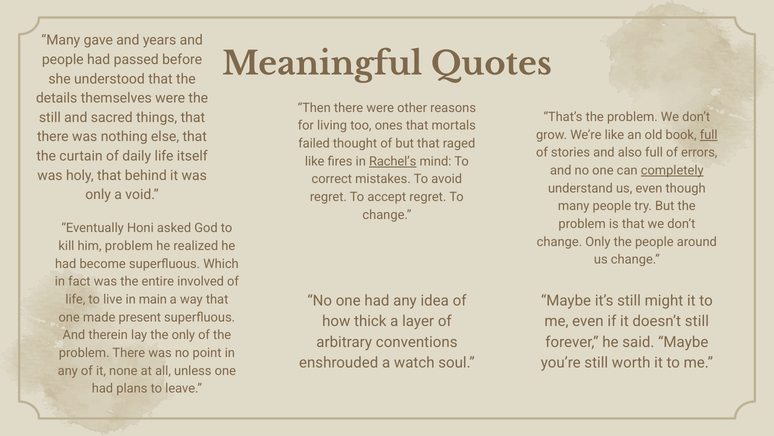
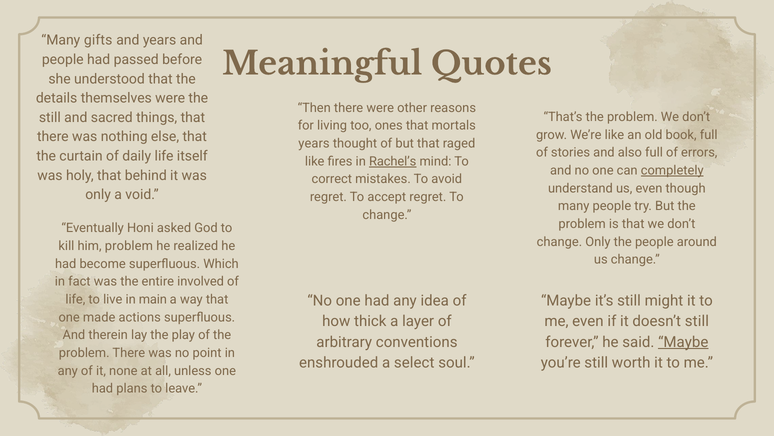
gave: gave -> gifts (98, 40)
full underline: present -> none (709, 135)
failed: failed -> years (314, 143)
present: present -> actions (140, 317)
the only: only -> play (183, 335)
Maybe underline: none -> present (683, 342)
watch: watch -> select (414, 362)
